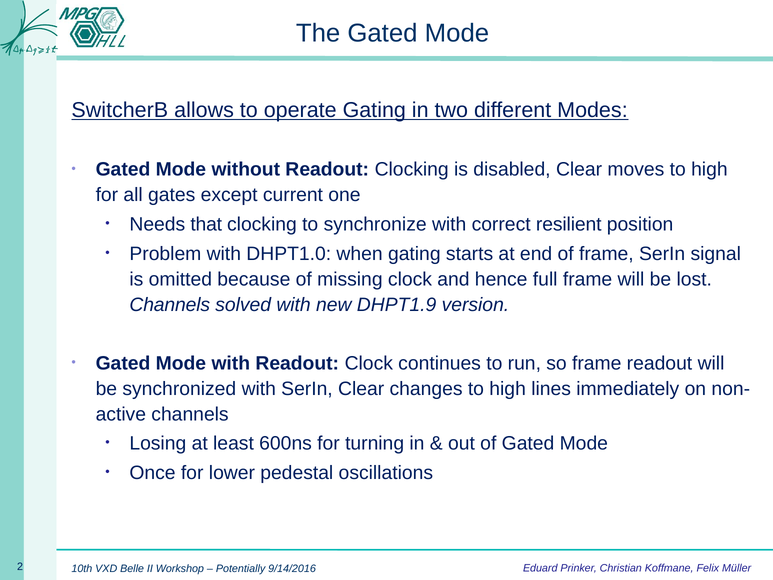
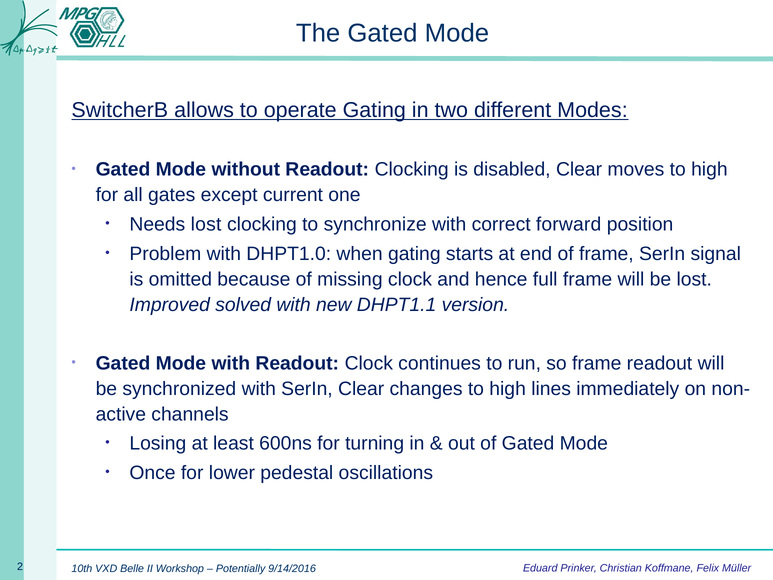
Needs that: that -> lost (206, 224)
resilient: resilient -> forward (569, 224)
Channels: Channels -> Improved (170, 305)
DHPT1.9: DHPT1.9 -> DHPT1.1 (397, 305)
